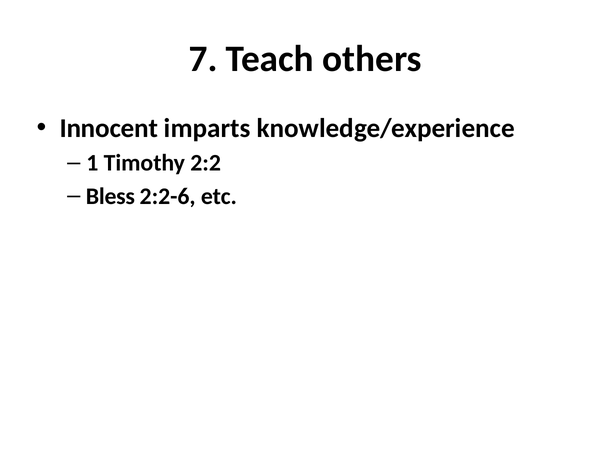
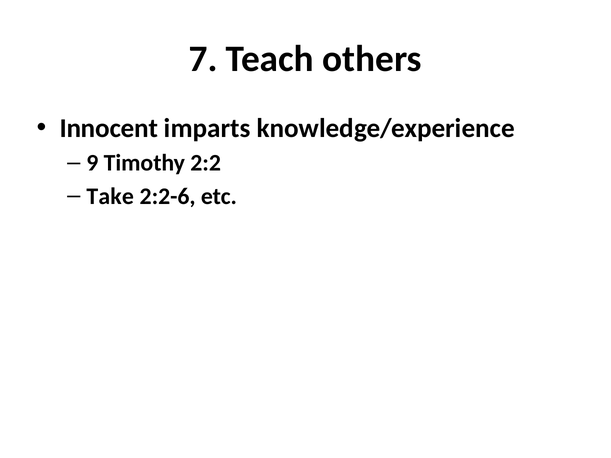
1: 1 -> 9 (92, 163)
Bless: Bless -> Take (110, 196)
